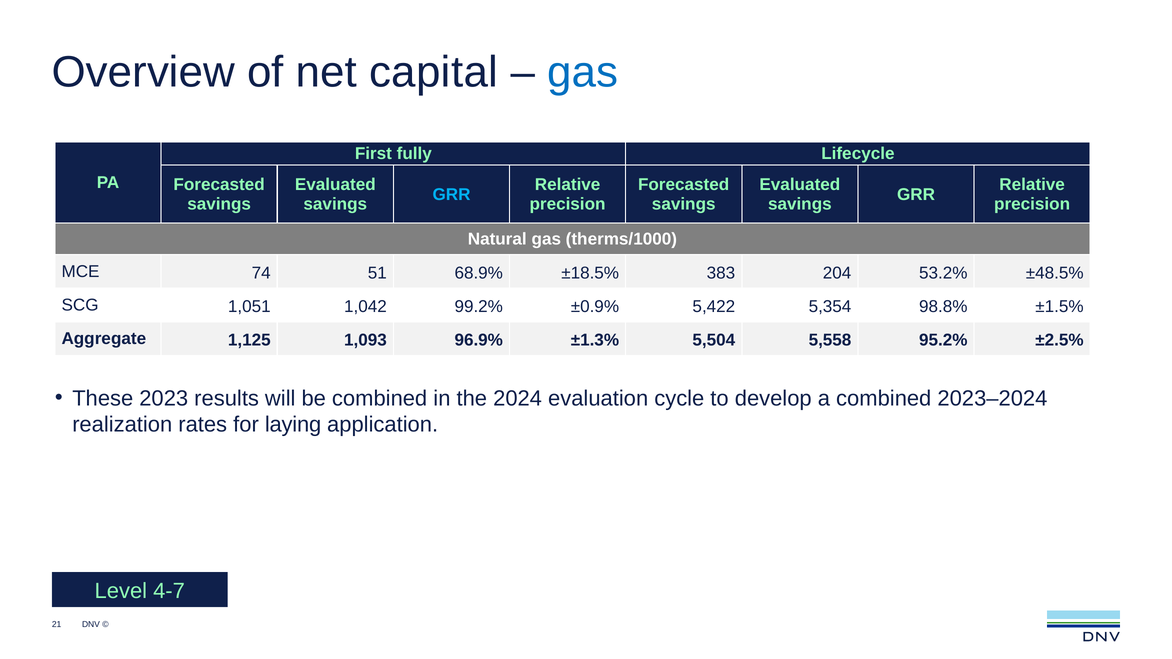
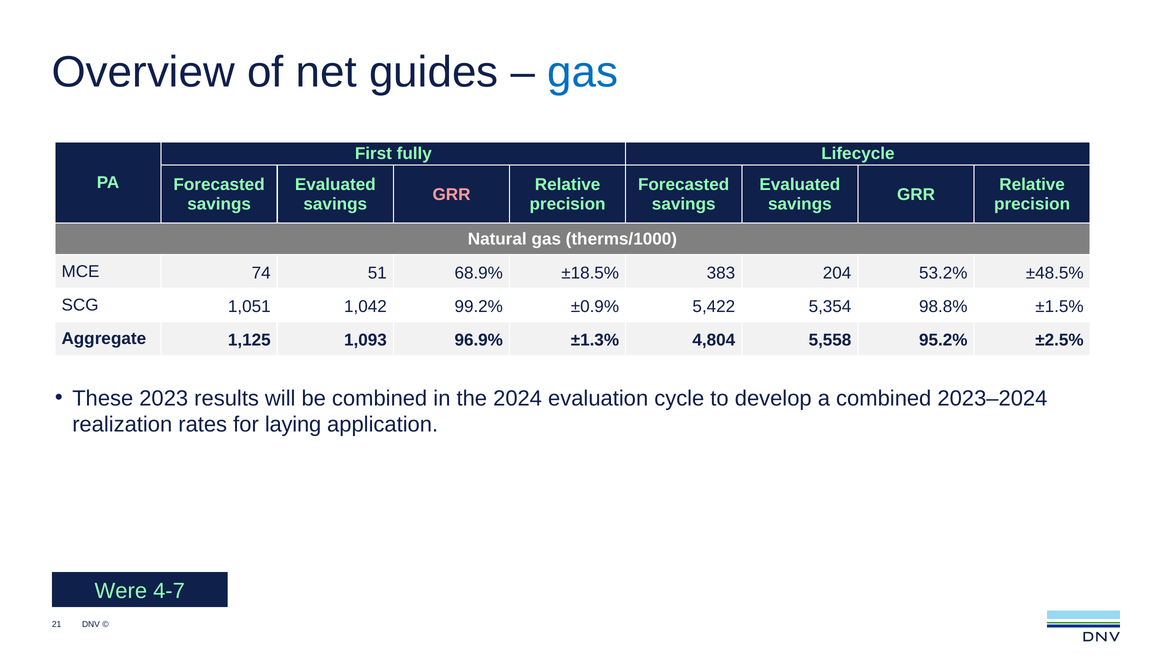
capital: capital -> guides (434, 72)
GRR colour: light blue -> pink (451, 194)
5,504: 5,504 -> 4,804 (714, 340)
Level: Level -> Were (121, 591)
